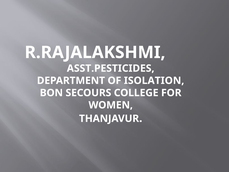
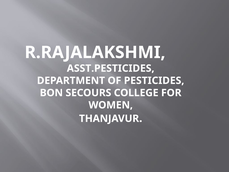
ISOLATION: ISOLATION -> PESTICIDES (154, 80)
